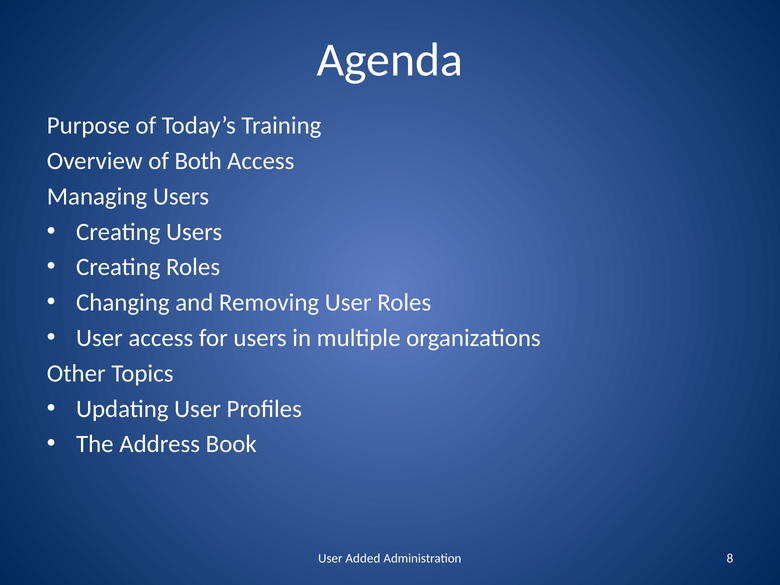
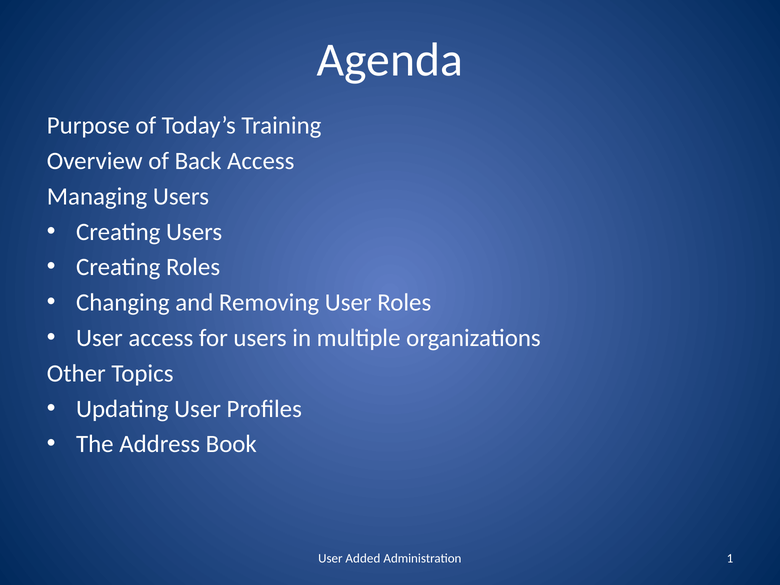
Both: Both -> Back (198, 161)
8: 8 -> 1 (730, 559)
